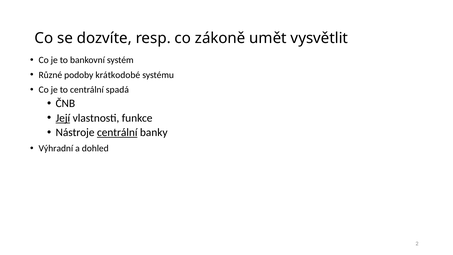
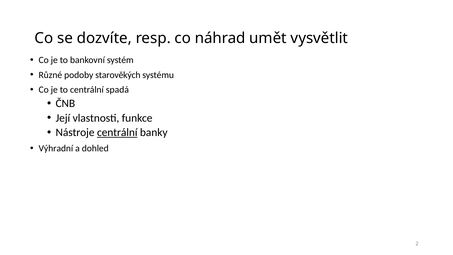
zákoně: zákoně -> náhrad (220, 38)
krátkodobé: krátkodobé -> starověkých (118, 75)
Její underline: present -> none (63, 118)
